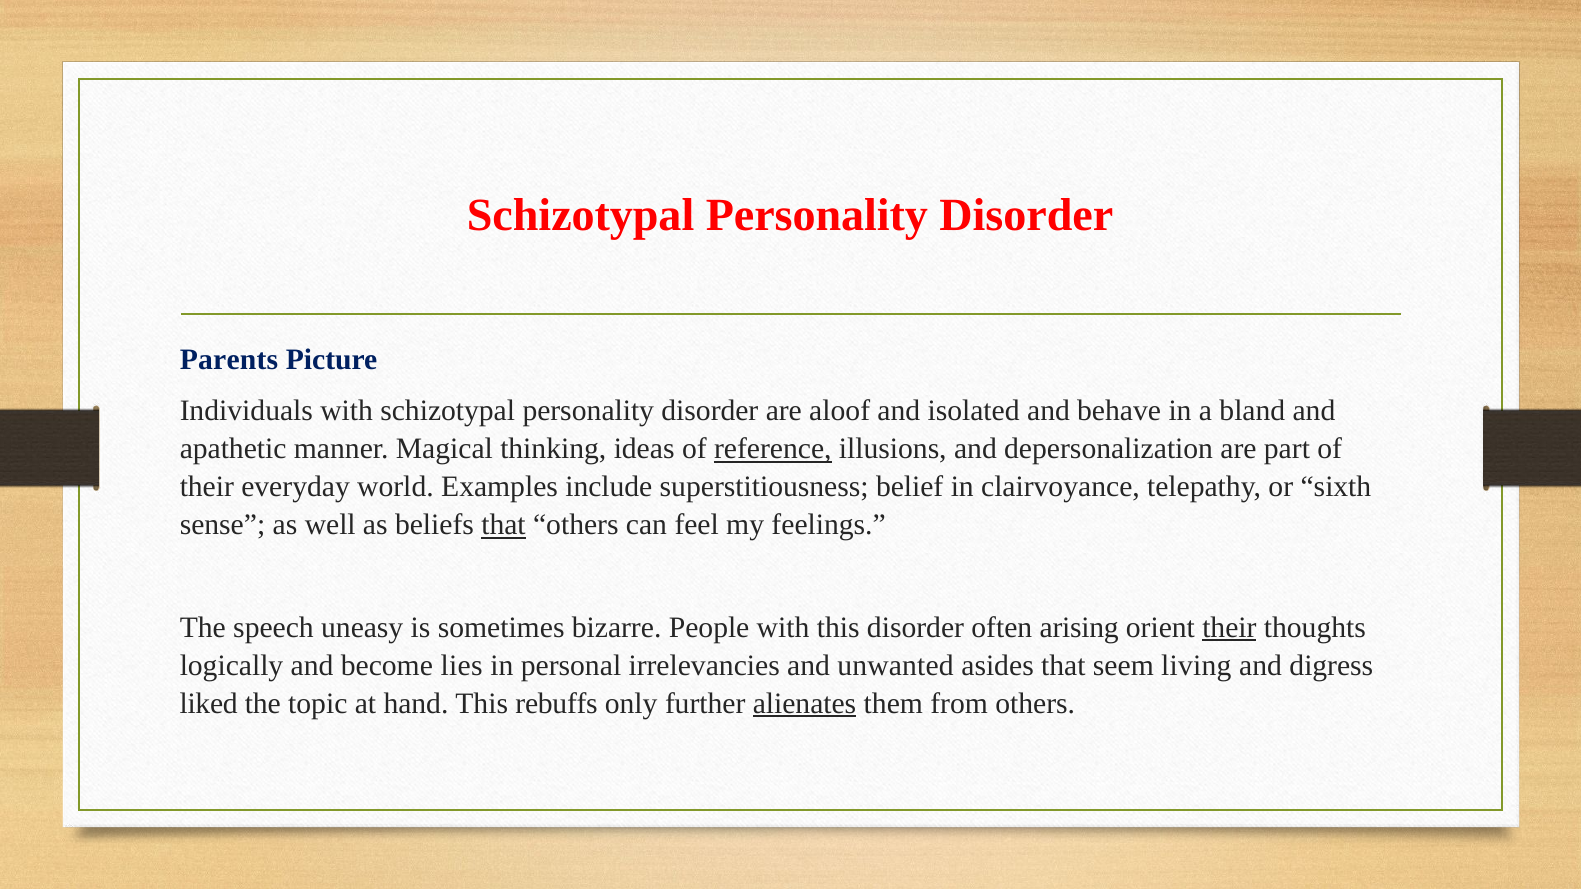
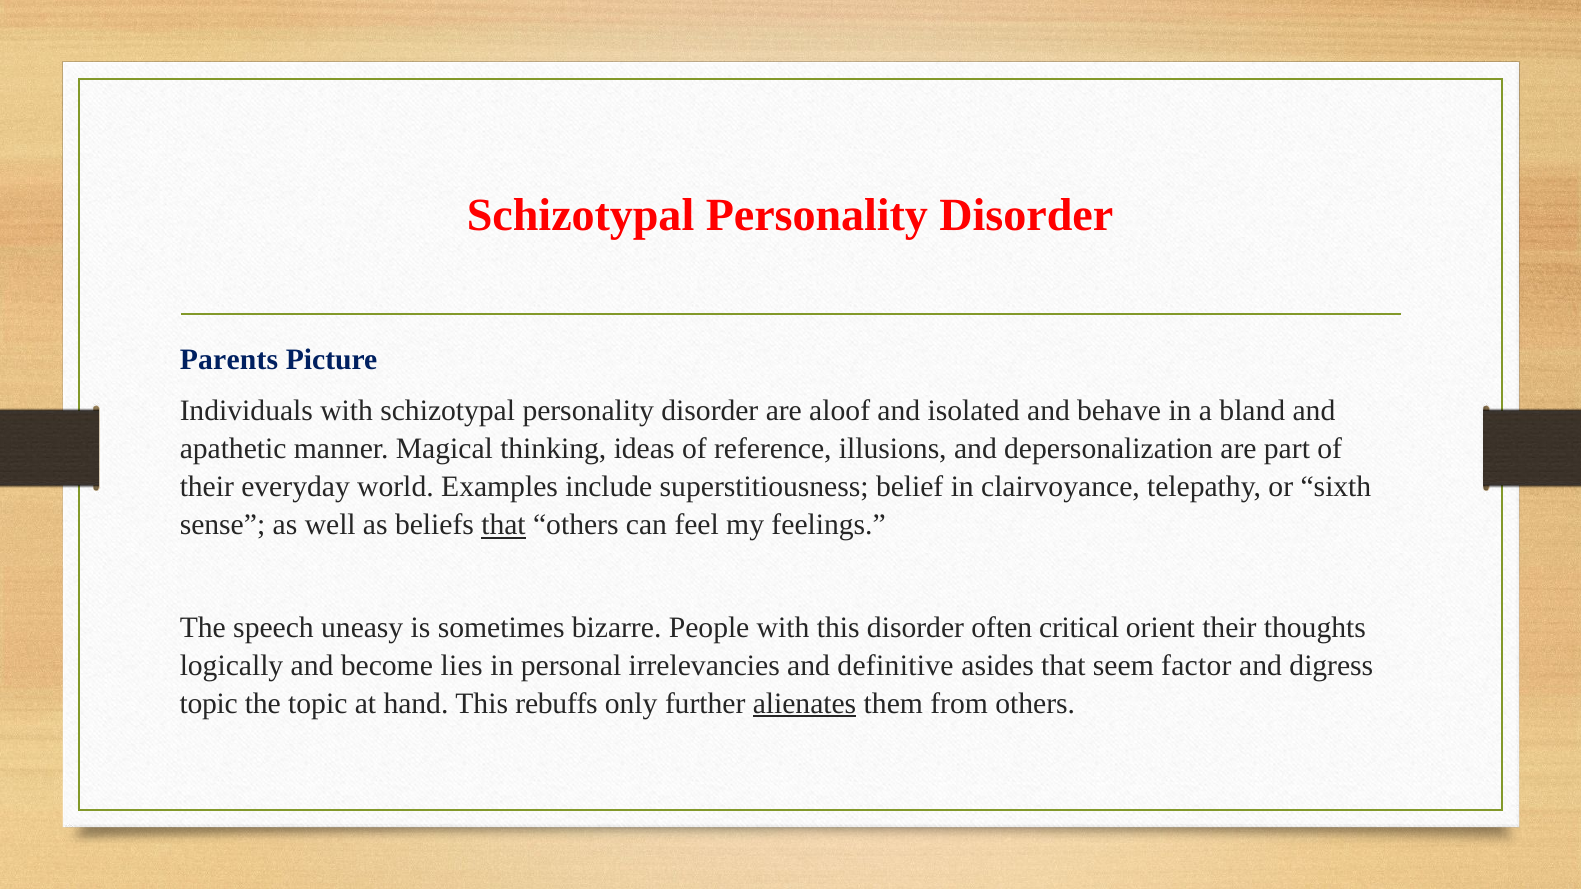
reference underline: present -> none (773, 449)
arising: arising -> critical (1079, 628)
their underline: present -> none (1229, 628)
unwanted: unwanted -> definitive (895, 666)
living: living -> factor (1196, 666)
liked: liked -> topic (209, 704)
